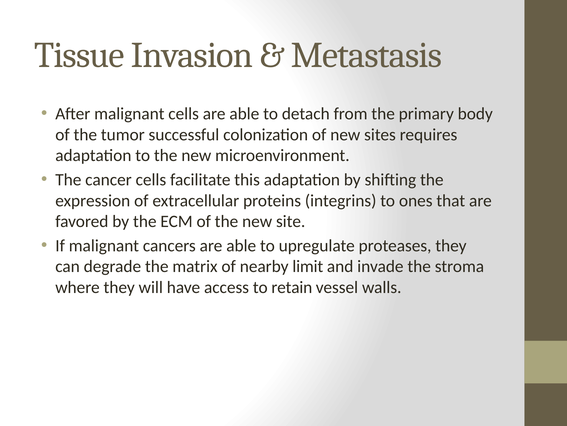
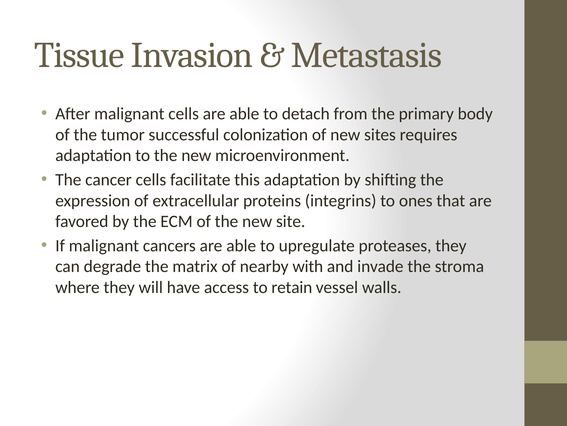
limit: limit -> with (308, 266)
